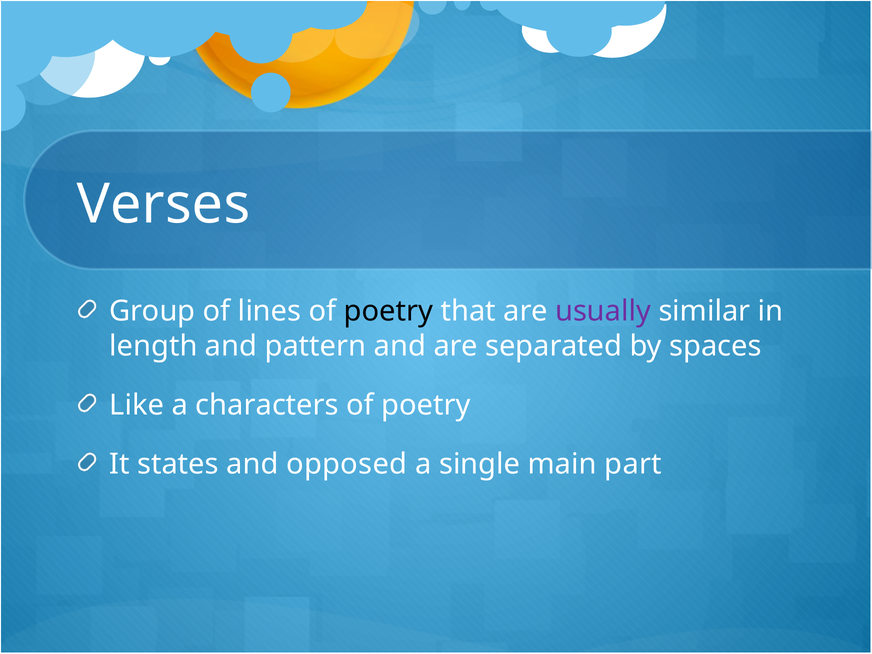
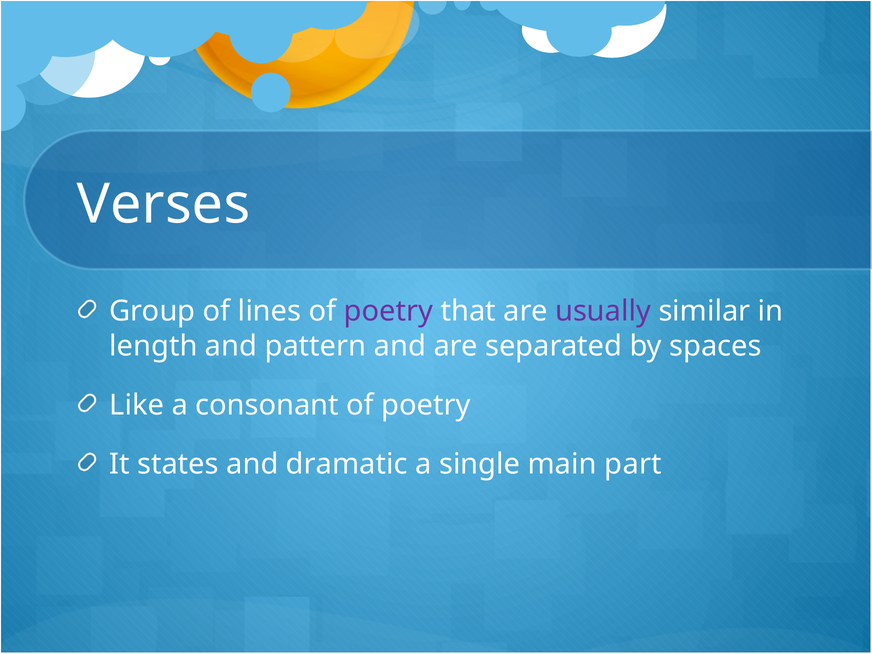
poetry colour: black -> purple (388, 311)
characters: characters -> consonant (267, 405)
opposed: opposed -> dramatic (347, 464)
